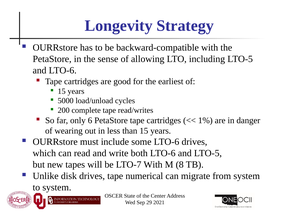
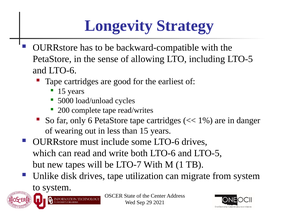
8: 8 -> 1 (180, 165)
numerical: numerical -> utilization (144, 176)
